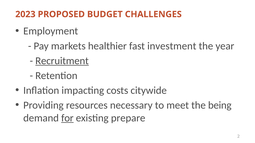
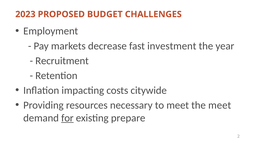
healthier: healthier -> decrease (107, 46)
Recruitment underline: present -> none (62, 61)
the being: being -> meet (220, 106)
